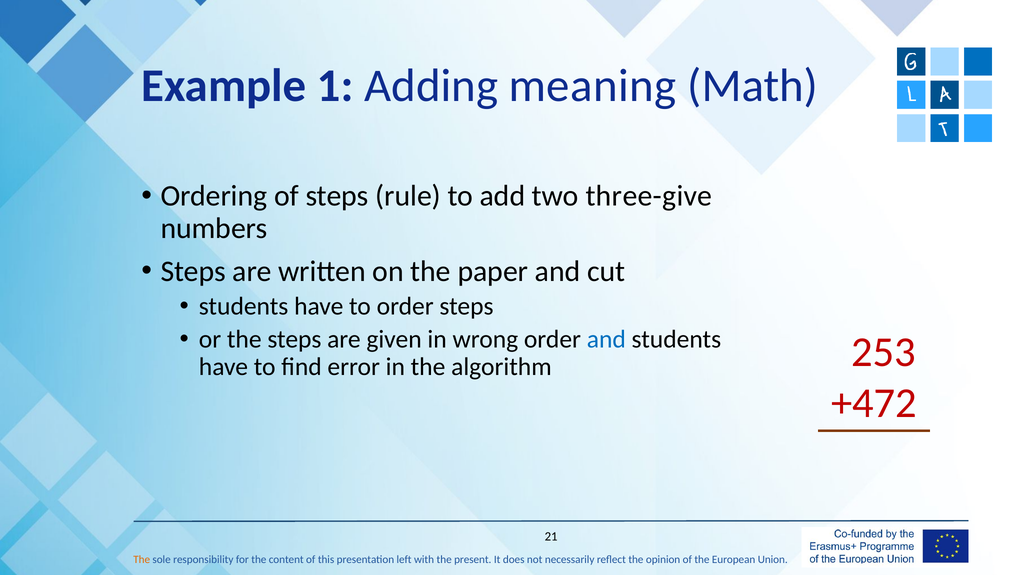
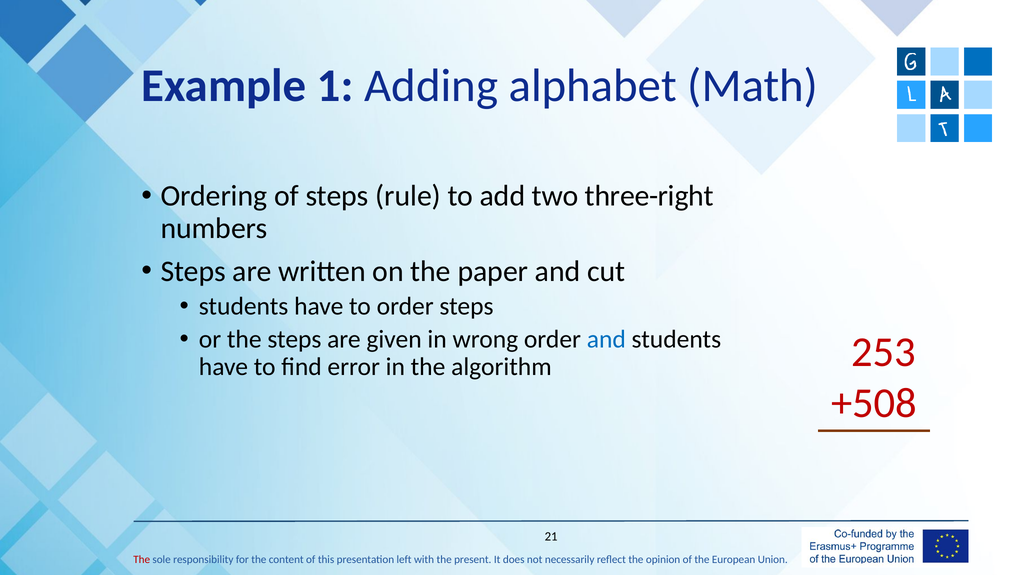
meaning: meaning -> alphabet (593, 86)
three-give: three-give -> three-right (649, 196)
+472: +472 -> +508 (874, 403)
The colour: orange -> red (142, 559)
